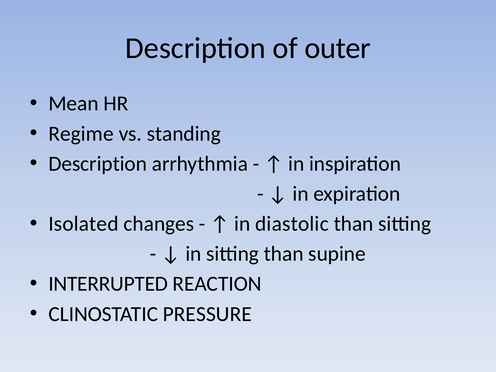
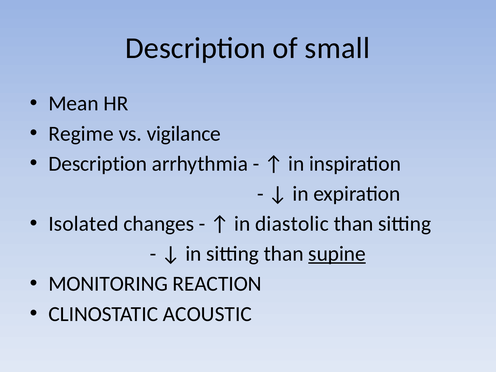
outer: outer -> small (337, 48)
standing: standing -> vigilance (184, 134)
supine underline: none -> present (337, 254)
INTERRUPTED: INTERRUPTED -> MONITORING (108, 284)
PRESSURE: PRESSURE -> ACOUSTIC (207, 314)
